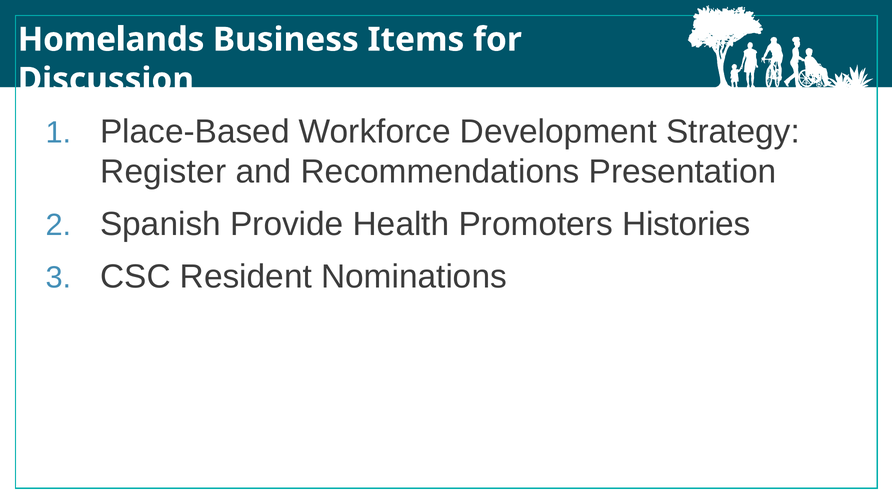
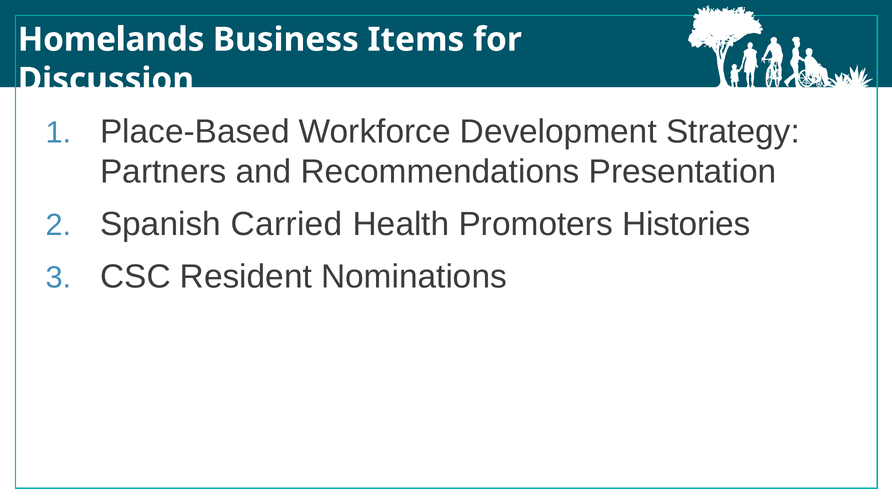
Register: Register -> Partners (163, 172)
Provide: Provide -> Carried (287, 224)
